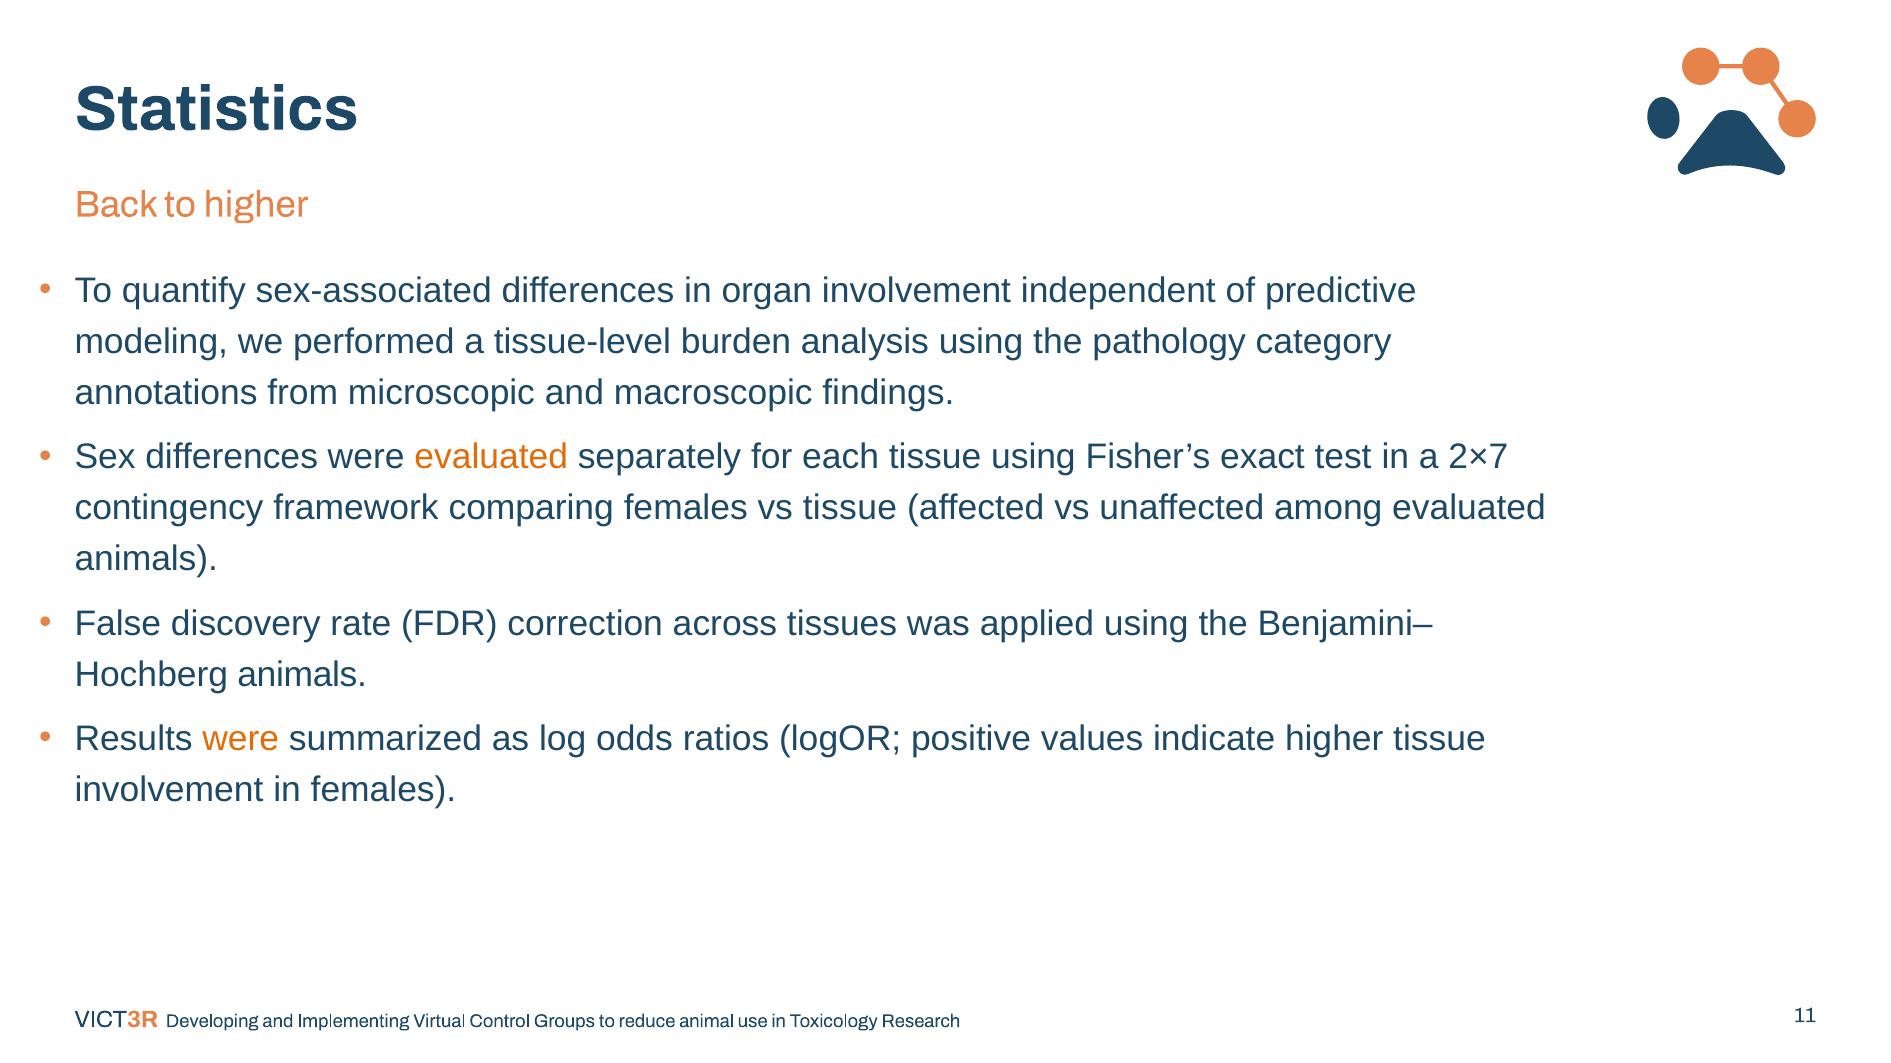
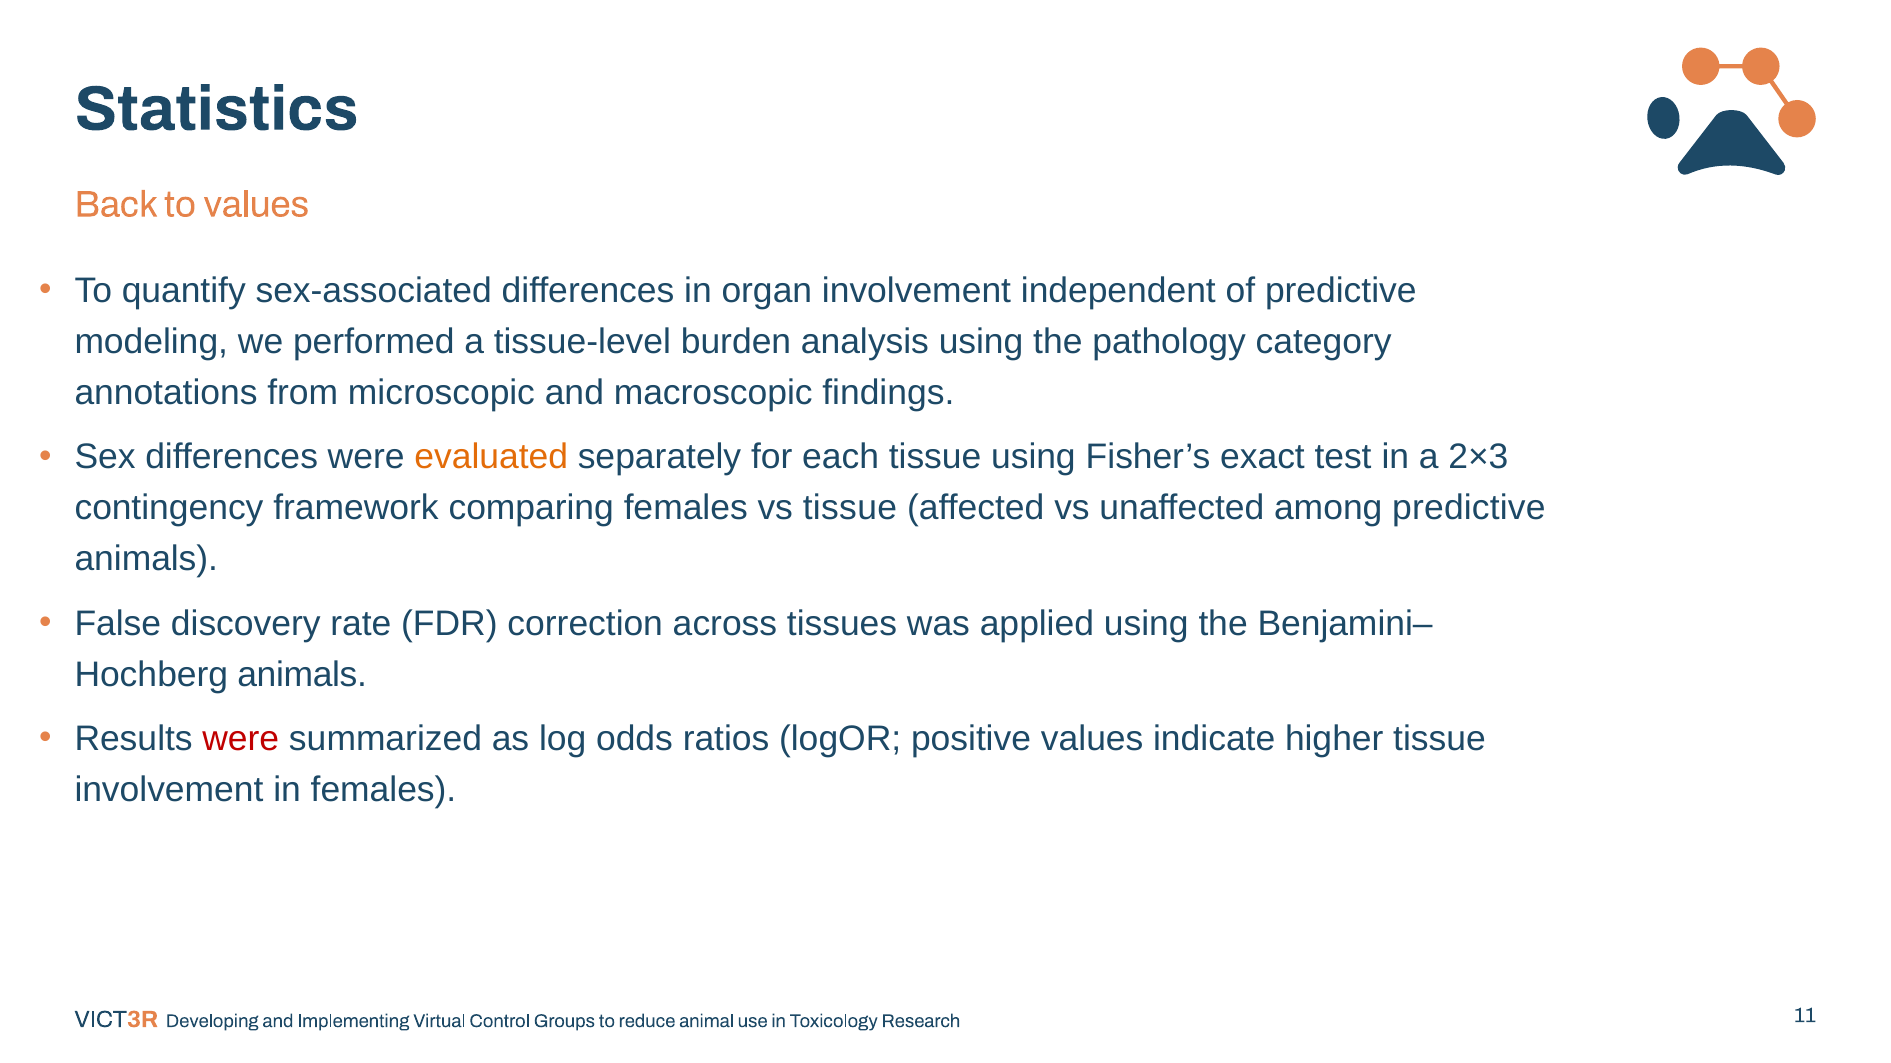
to higher: higher -> values (256, 204)
2×7: 2×7 -> 2×3 (1478, 458)
among evaluated: evaluated -> predictive (1469, 509)
were colour: orange -> red (241, 739)
